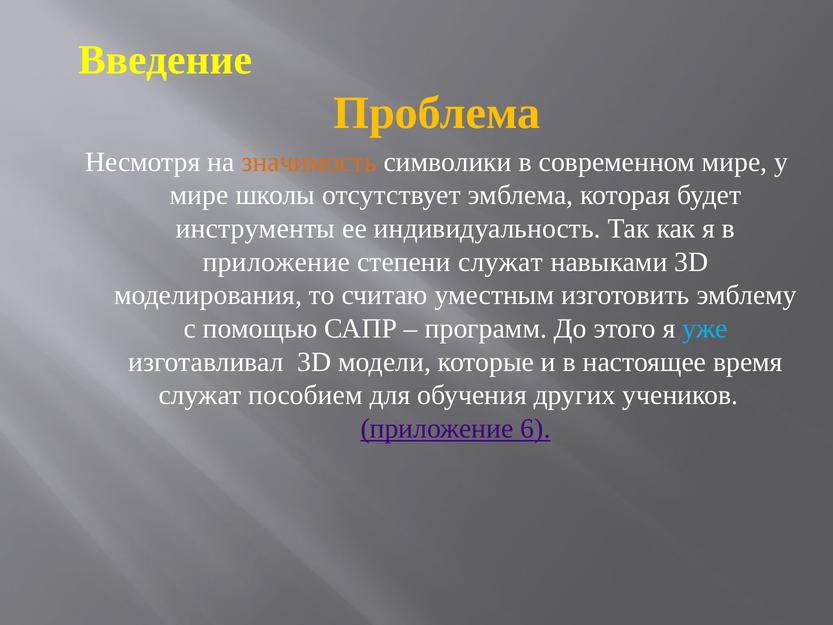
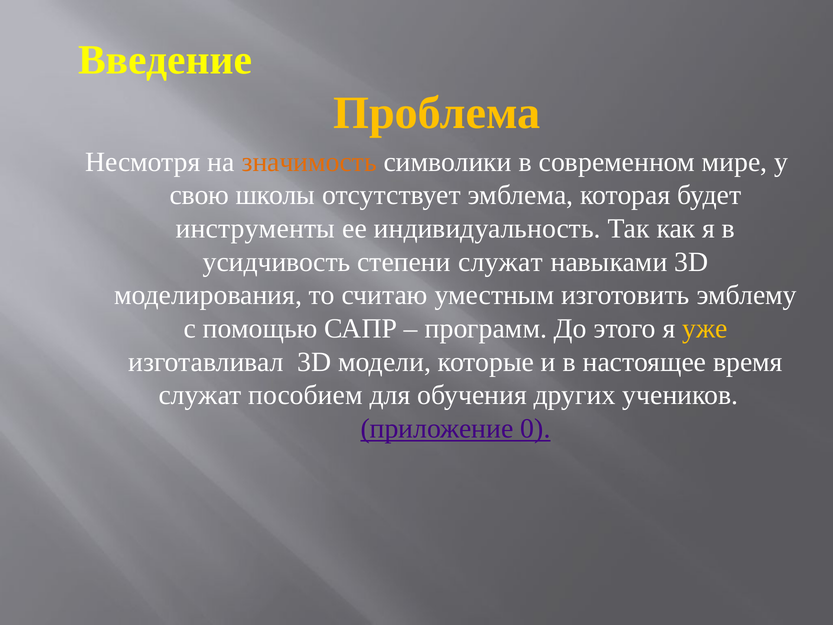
мире: мире -> свою (199, 195)
приложение: приложение -> усидчивость (276, 262)
уже colour: light blue -> yellow (705, 328)
6: 6 -> 0 (535, 428)
